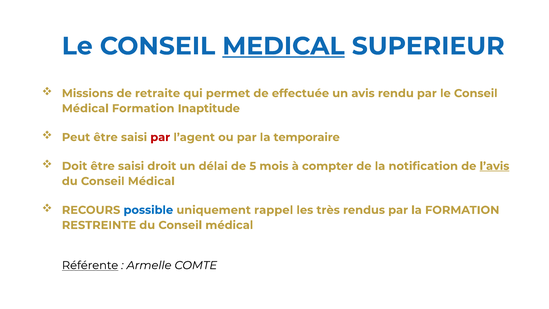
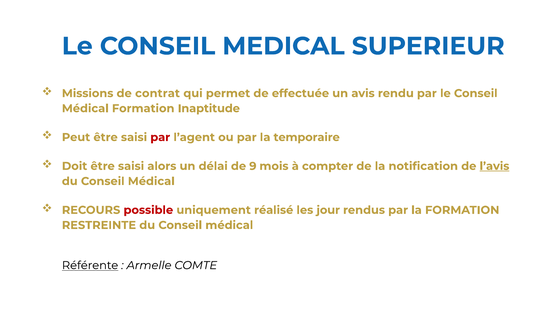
MEDICAL underline: present -> none (283, 46)
retraite: retraite -> contrat (158, 93)
droit: droit -> alors (162, 166)
5: 5 -> 9 (253, 166)
possible colour: blue -> red (148, 210)
rappel: rappel -> réalisé (274, 210)
très: très -> jour (328, 210)
